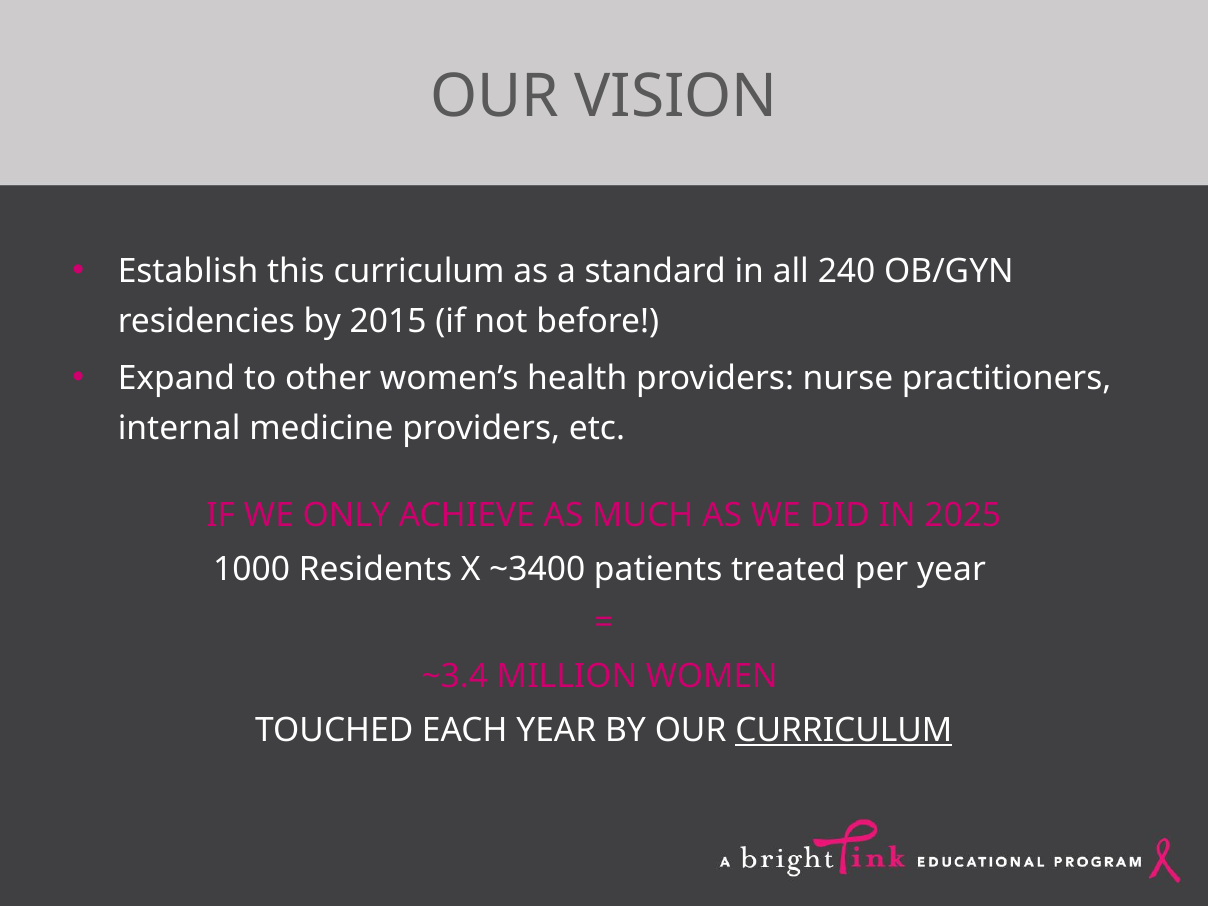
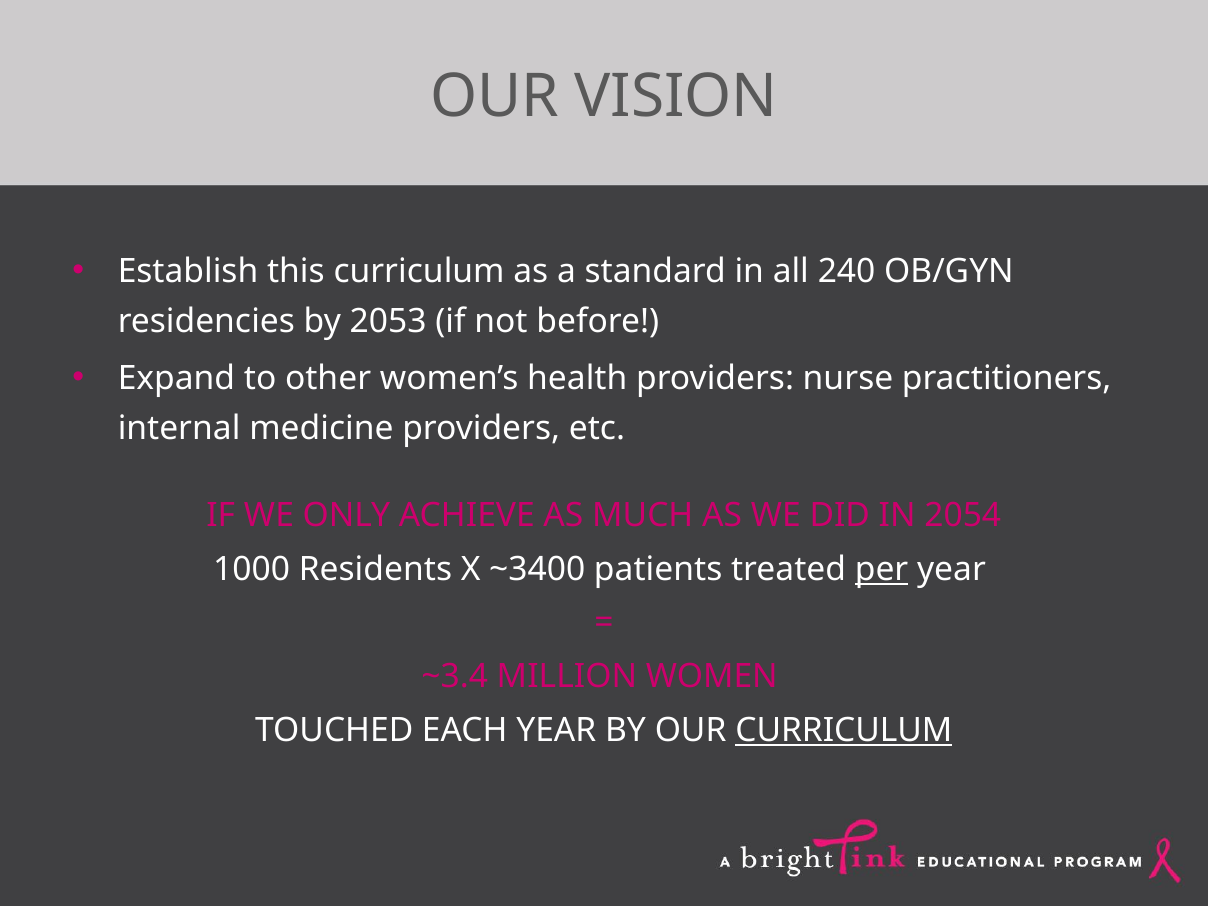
2015: 2015 -> 2053 (388, 322)
2025: 2025 -> 2054 (963, 515)
per underline: none -> present (882, 569)
